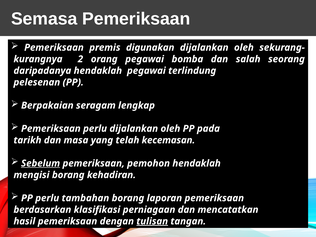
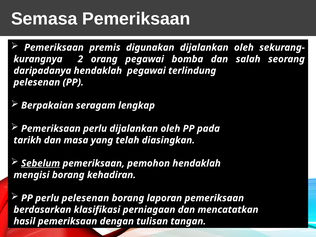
kecemasan: kecemasan -> diasingkan (168, 140)
perlu tambahan: tambahan -> pelesenan (85, 198)
tulisan underline: present -> none (152, 221)
